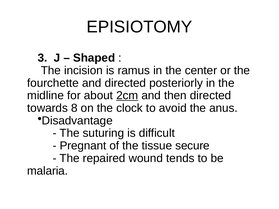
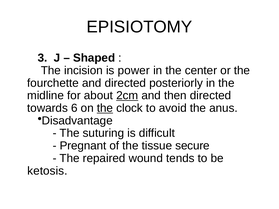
ramus: ramus -> power (134, 71)
8: 8 -> 6 (74, 108)
the underline: none -> present (105, 108)
malaria: malaria -> ketosis (47, 171)
